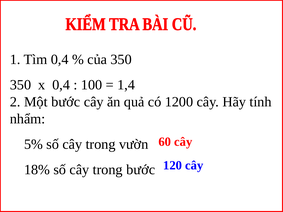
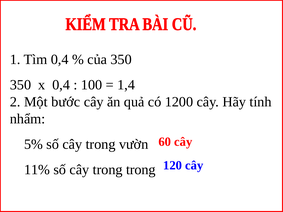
18%: 18% -> 11% (37, 170)
trong bước: bước -> trong (141, 170)
